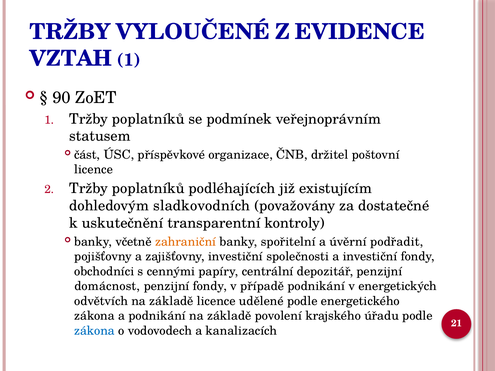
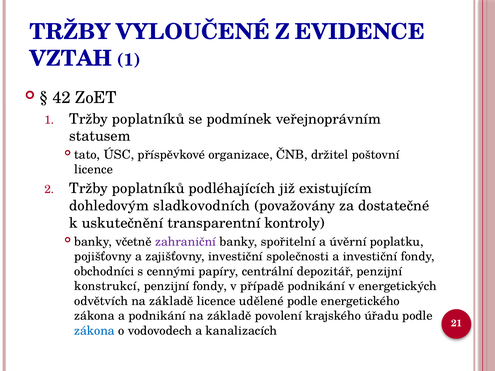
90: 90 -> 42 (62, 98)
část: část -> tato (87, 155)
zahraniční colour: orange -> purple (186, 242)
podřadit: podřadit -> poplatku (397, 242)
domácnost: domácnost -> konstrukcí (107, 286)
